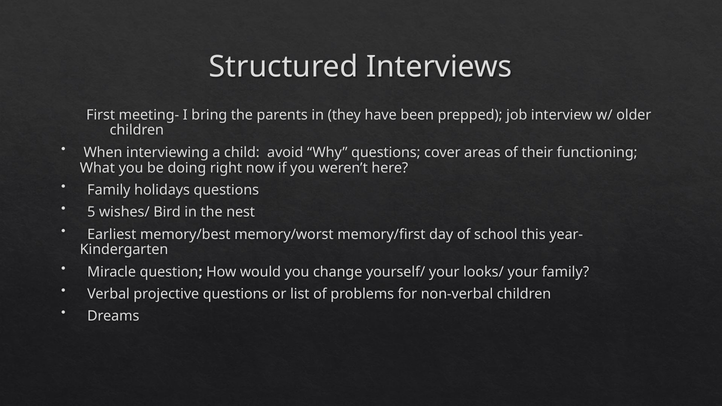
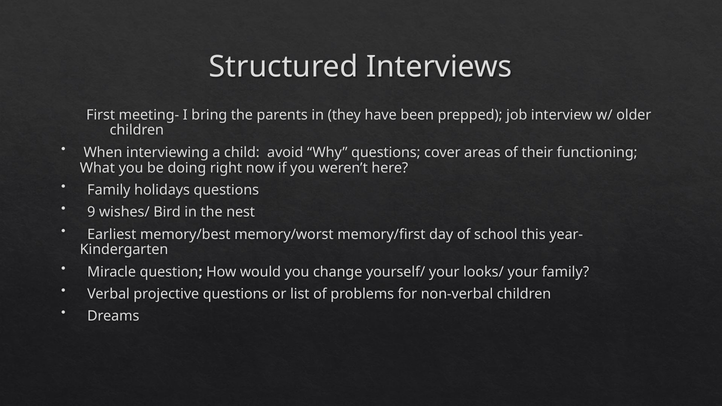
5: 5 -> 9 (91, 212)
